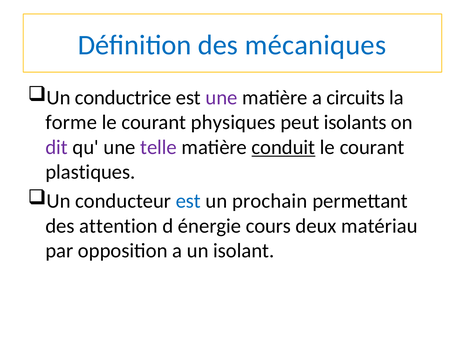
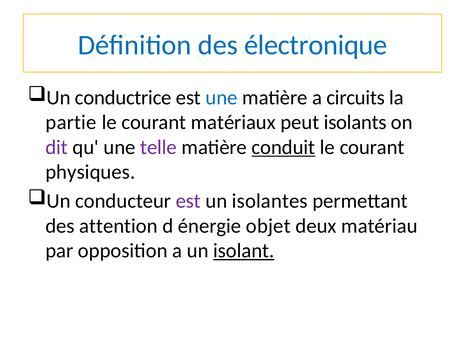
mécaniques: mécaniques -> électronique (316, 45)
une colour: purple -> blue (221, 98)
forme: forme -> partie (71, 122)
physiques: physiques -> matériaux (233, 122)
plastiques: plastiques -> physiques (90, 172)
est colour: blue -> purple (188, 201)
prochain: prochain -> isolantes (270, 201)
cours: cours -> objet (268, 226)
isolant underline: none -> present (244, 251)
